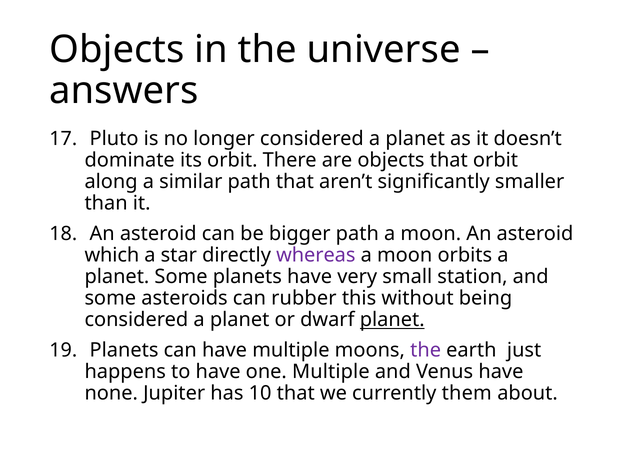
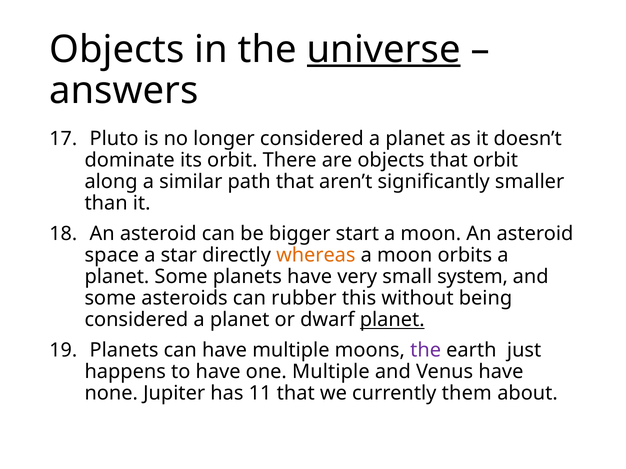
universe underline: none -> present (384, 49)
bigger path: path -> start (357, 234)
which: which -> space (112, 255)
whereas colour: purple -> orange (316, 255)
station: station -> system (473, 277)
10: 10 -> 11 (260, 394)
